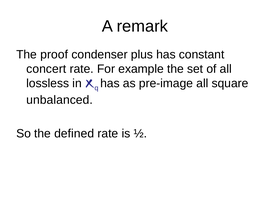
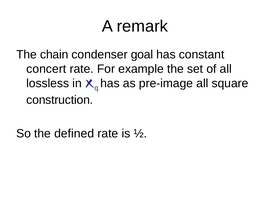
proof: proof -> chain (54, 54)
plus: plus -> goal (142, 54)
unbalanced: unbalanced -> construction (60, 100)
